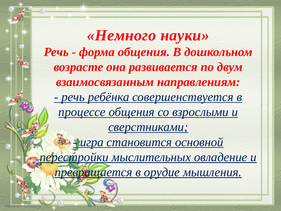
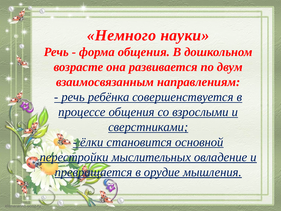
игра: игра -> ёлки (92, 142)
